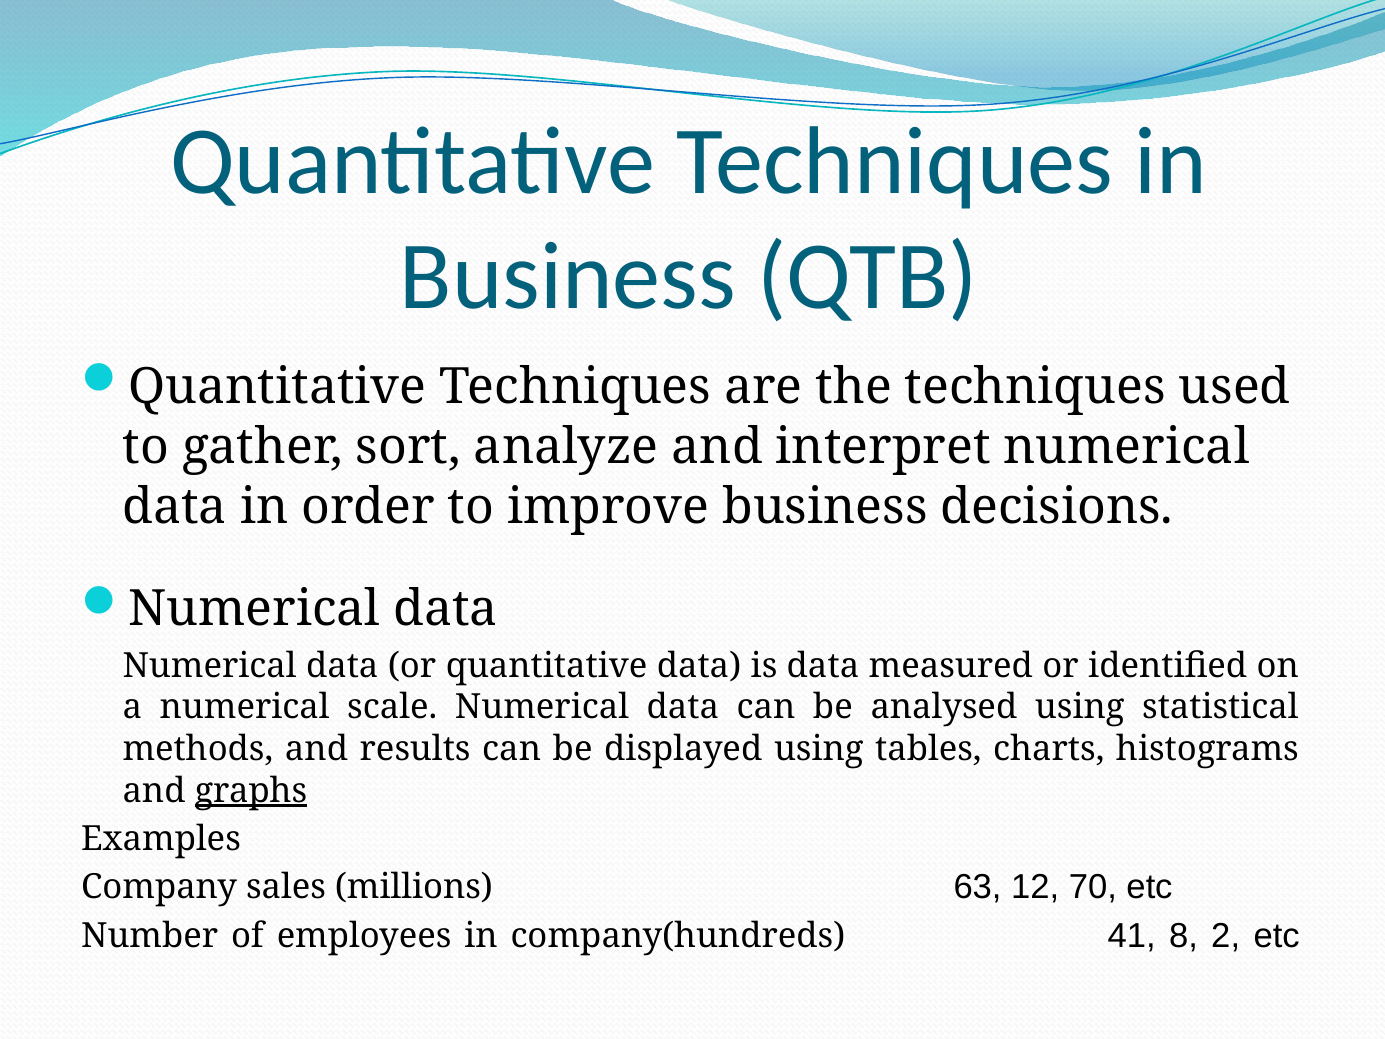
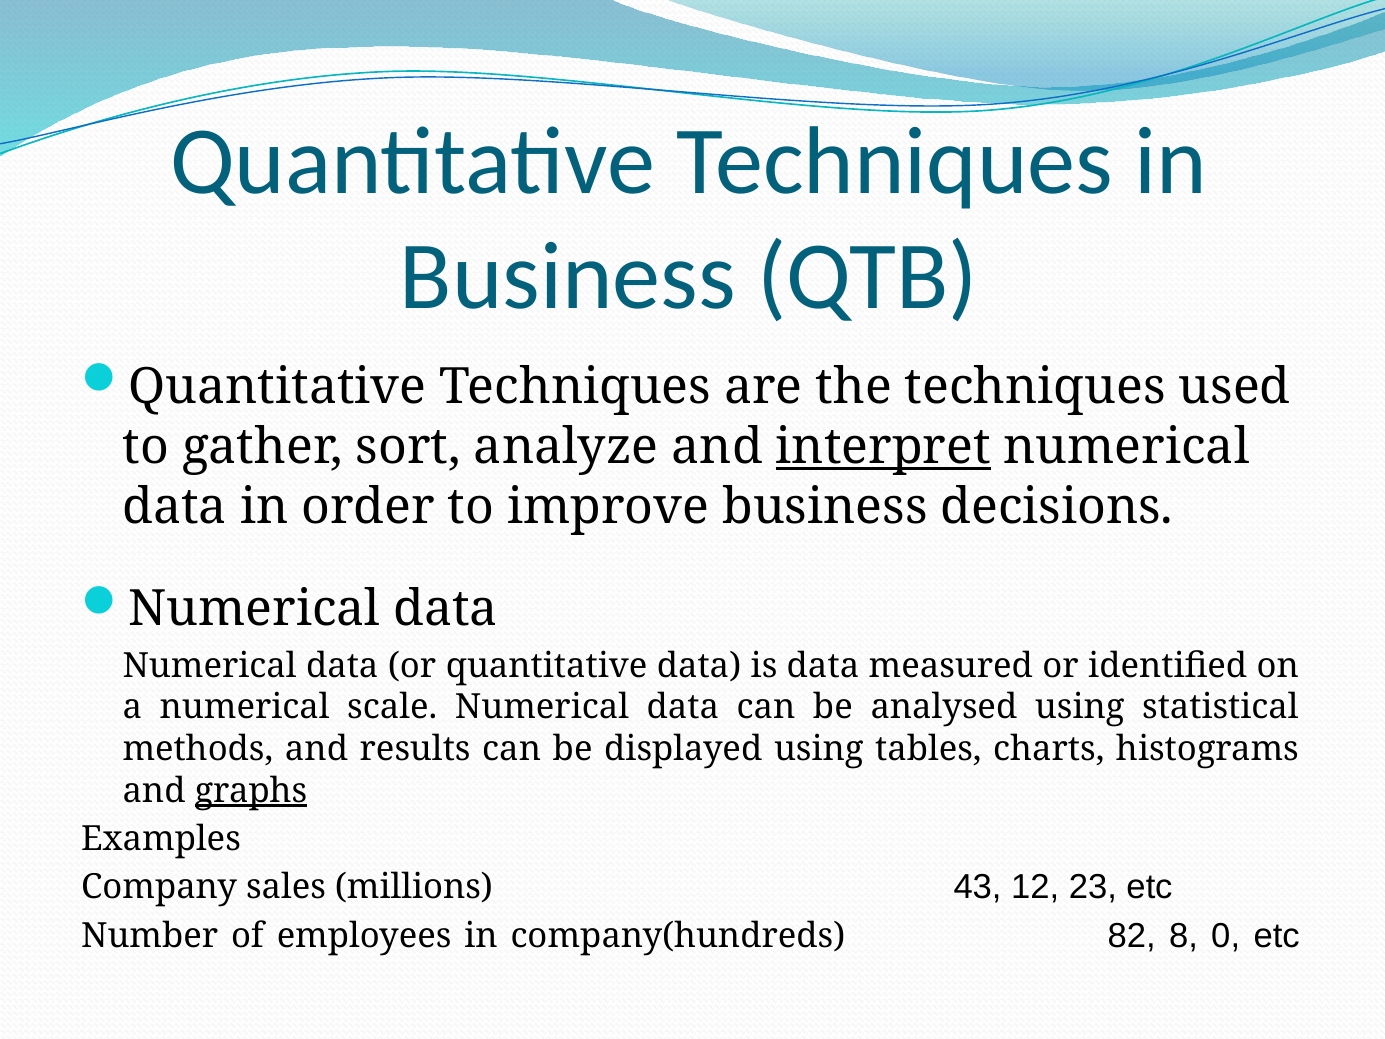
interpret underline: none -> present (883, 447)
63: 63 -> 43 (978, 887)
70: 70 -> 23 (1093, 887)
41: 41 -> 82 (1132, 936)
2: 2 -> 0 (1226, 936)
